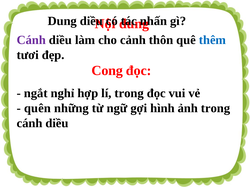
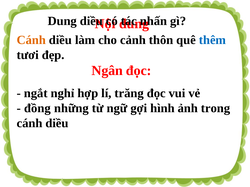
Cánh colour: purple -> orange (31, 40)
Cong: Cong -> Ngân (107, 71)
lí trong: trong -> trăng (129, 94)
quên: quên -> đồng (37, 109)
